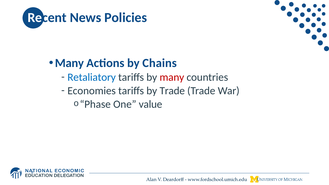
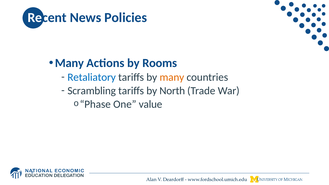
Chains: Chains -> Rooms (160, 63)
many colour: red -> orange (172, 77)
Economies: Economies -> Scrambling (92, 91)
by Trade: Trade -> North (172, 91)
